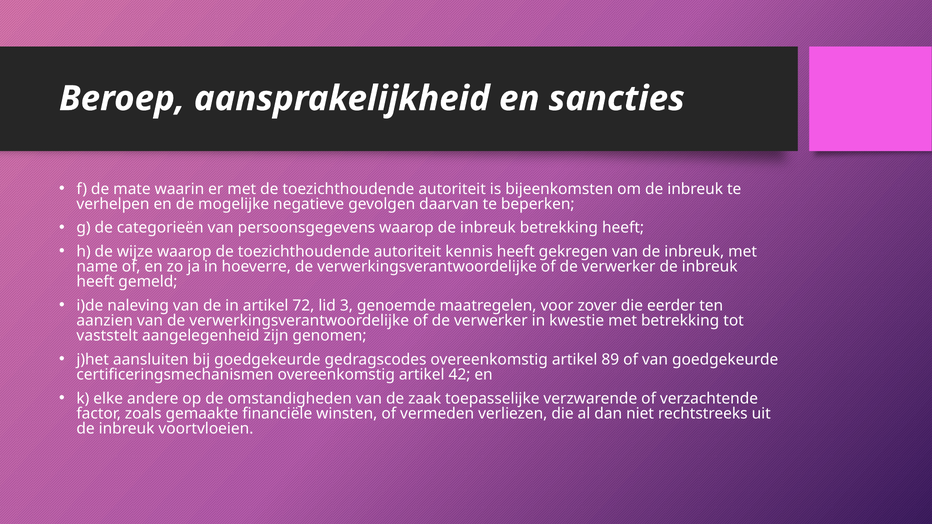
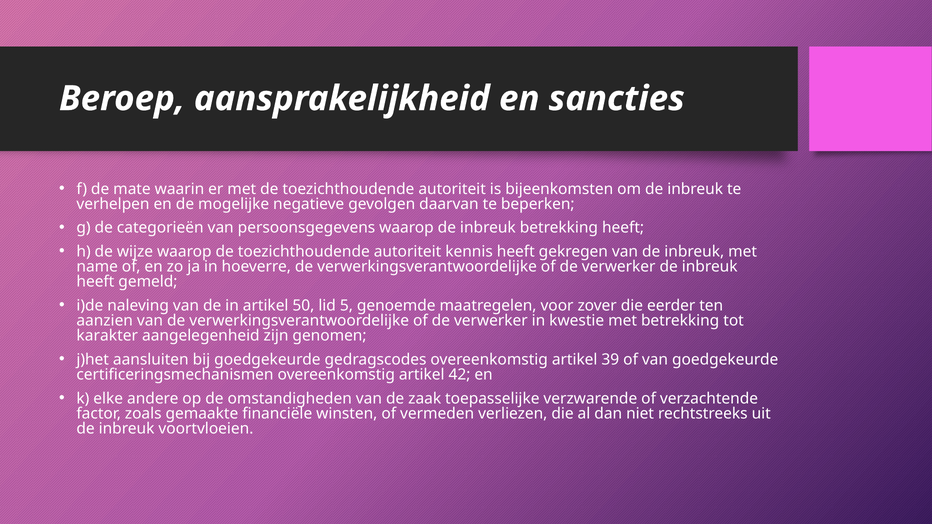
72: 72 -> 50 (303, 306)
3: 3 -> 5 (346, 306)
vaststelt: vaststelt -> karakter (107, 336)
89: 89 -> 39 (610, 360)
